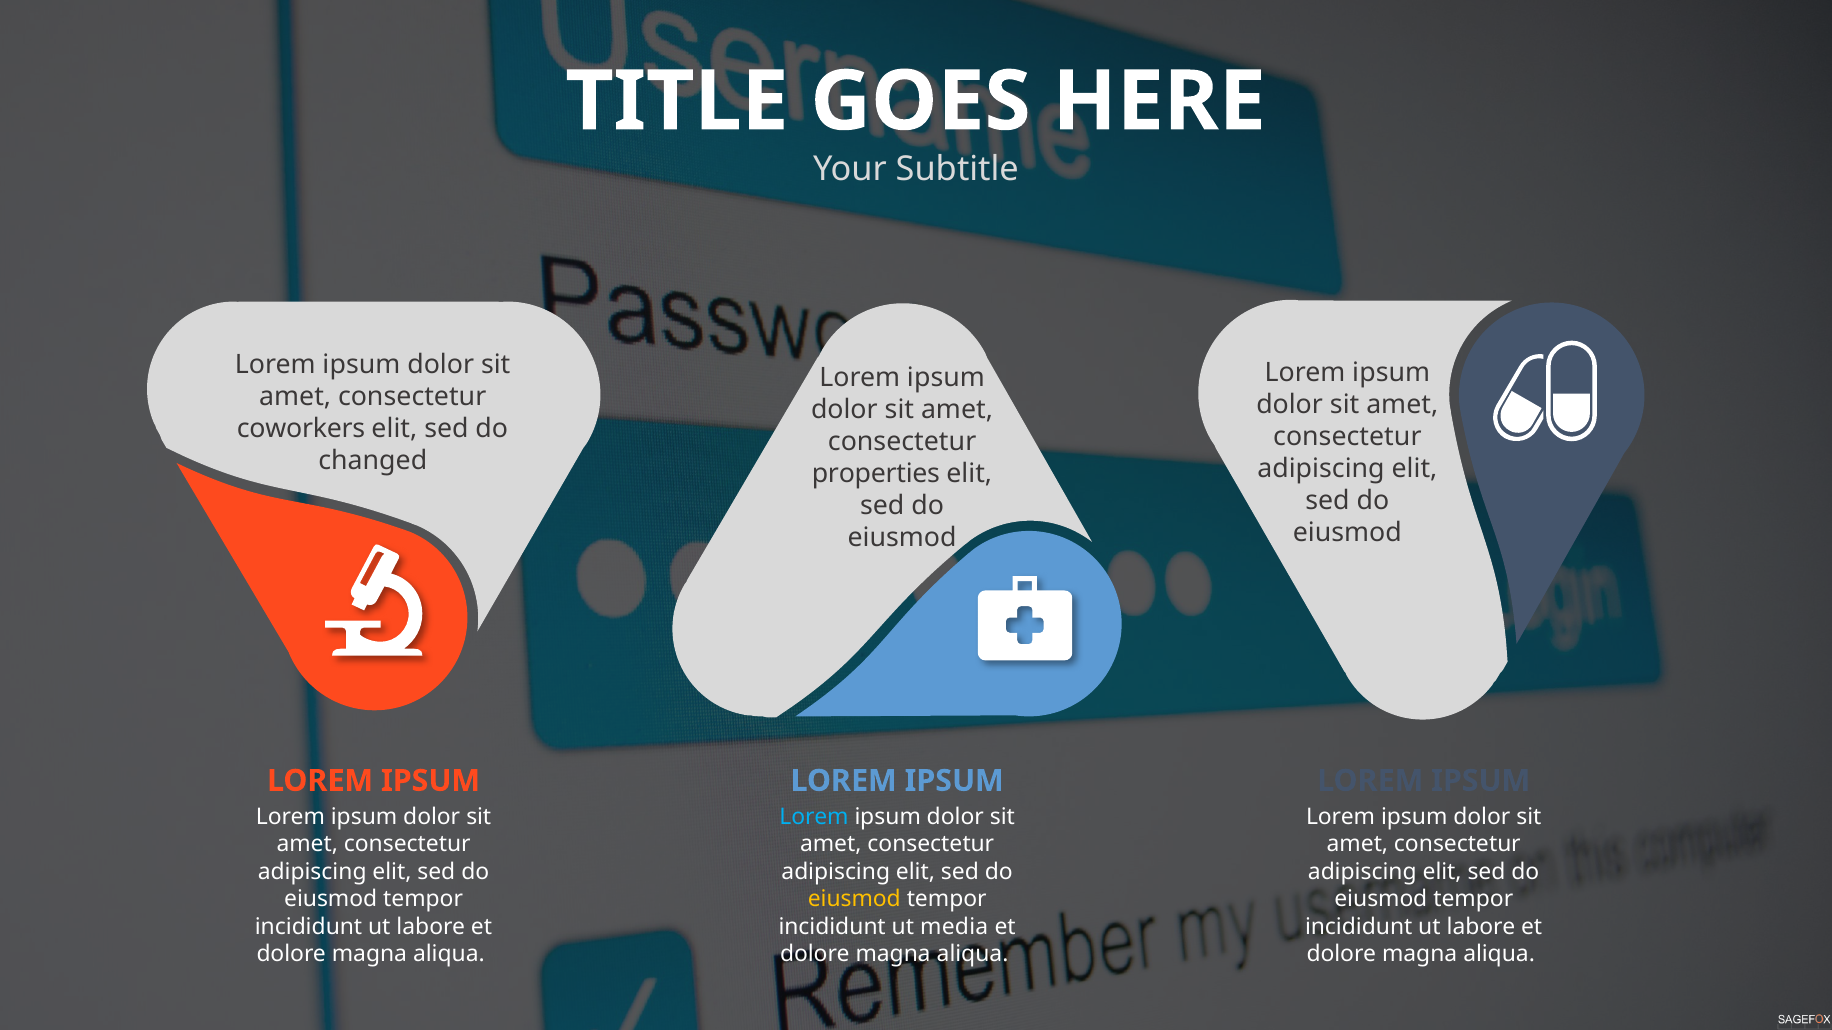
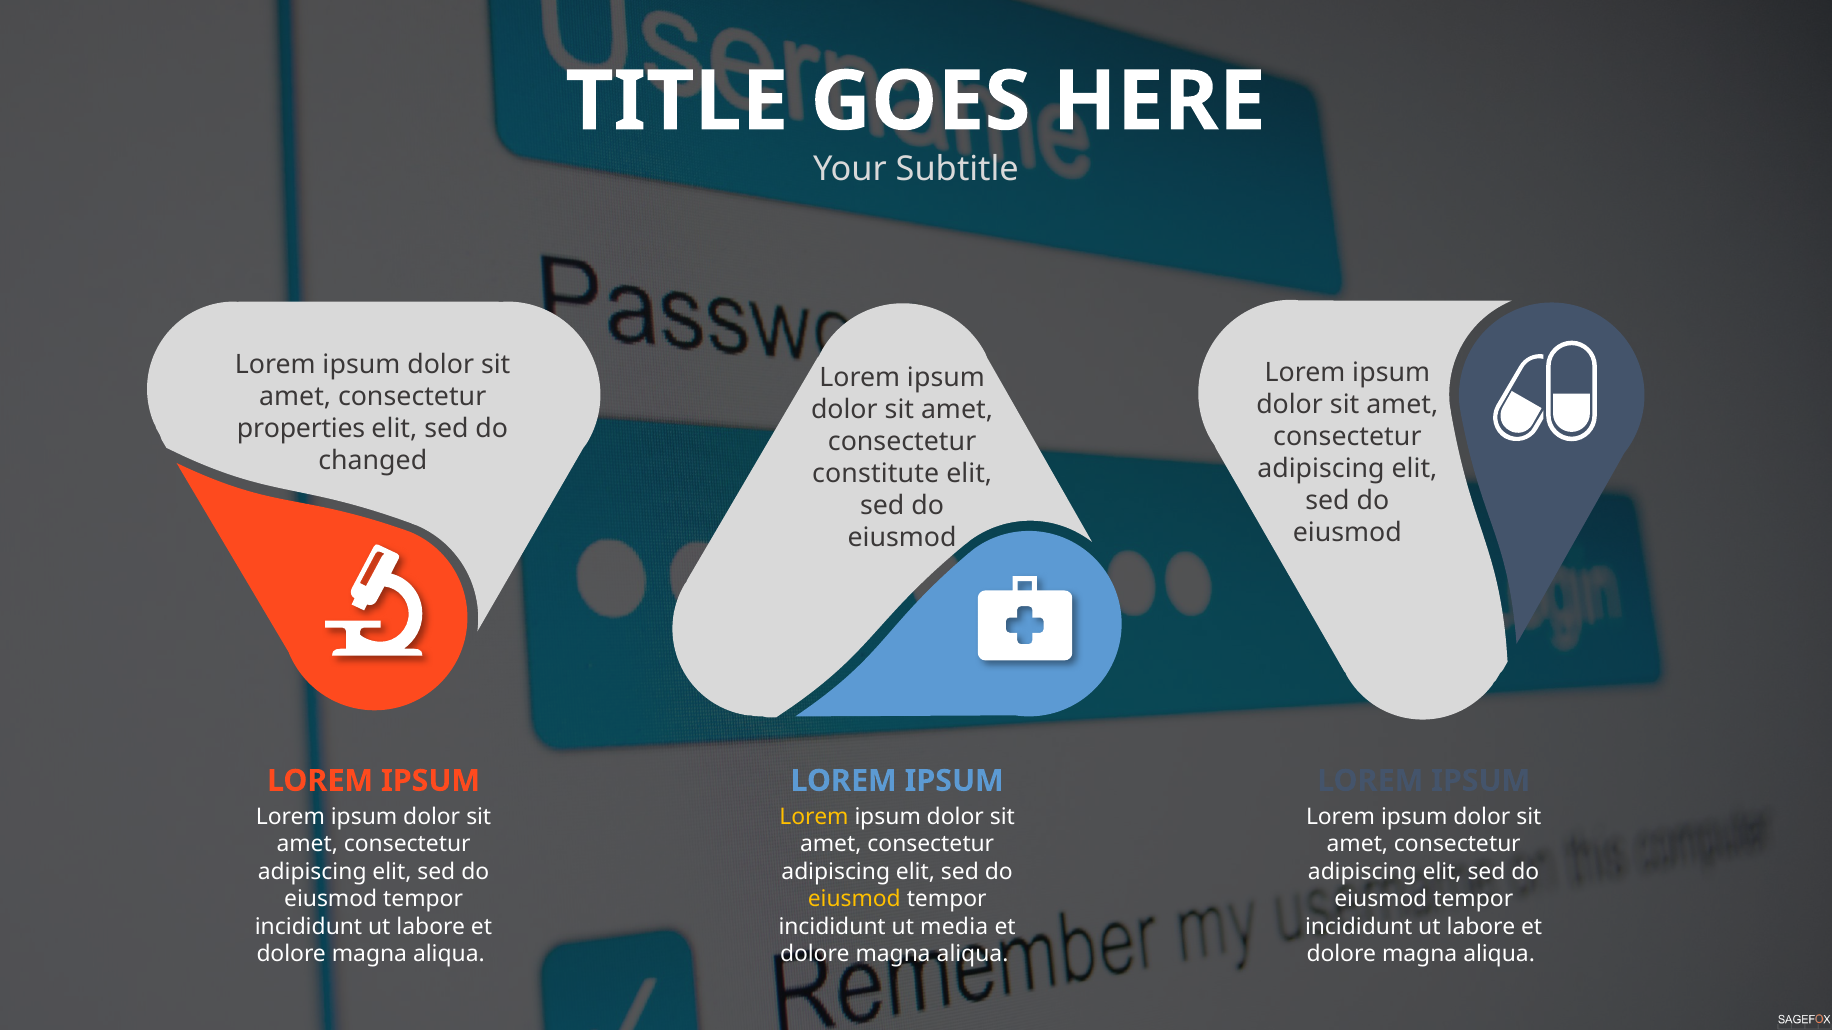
coworkers: coworkers -> properties (301, 429)
properties: properties -> constitute (876, 474)
Lorem colour: light blue -> yellow (814, 817)
